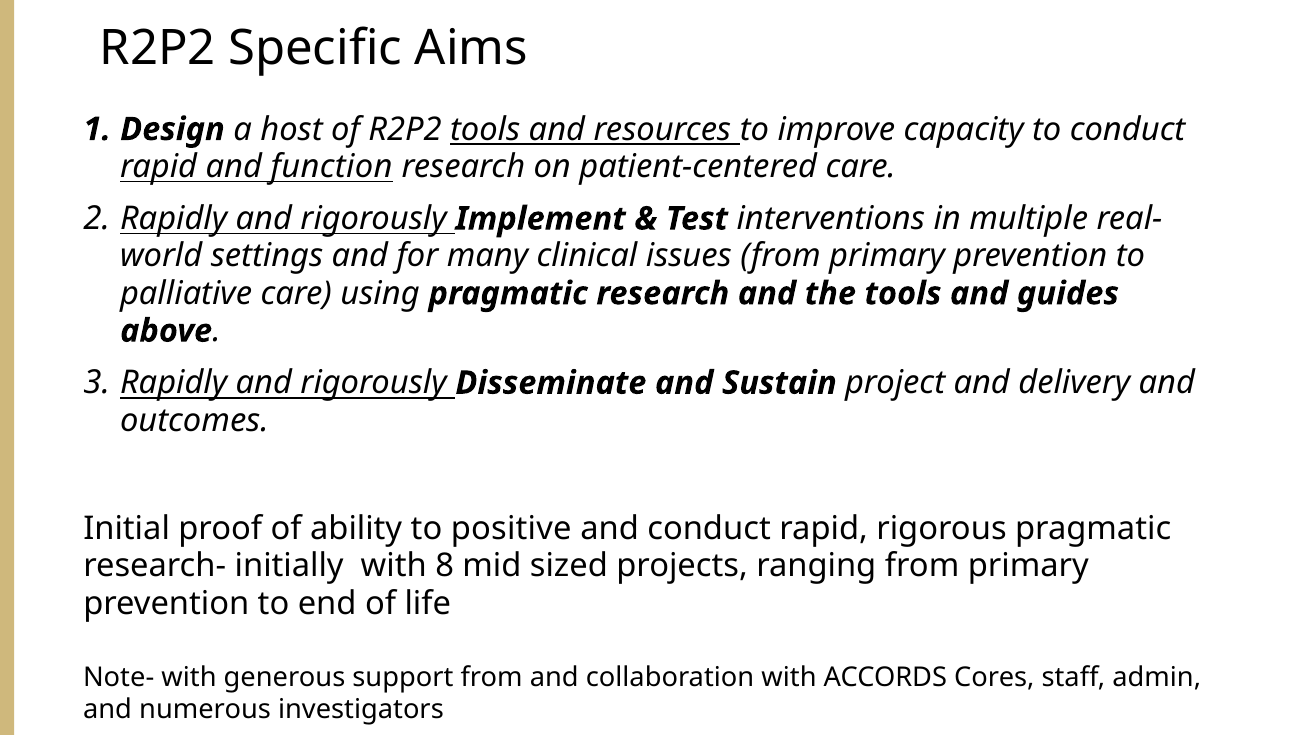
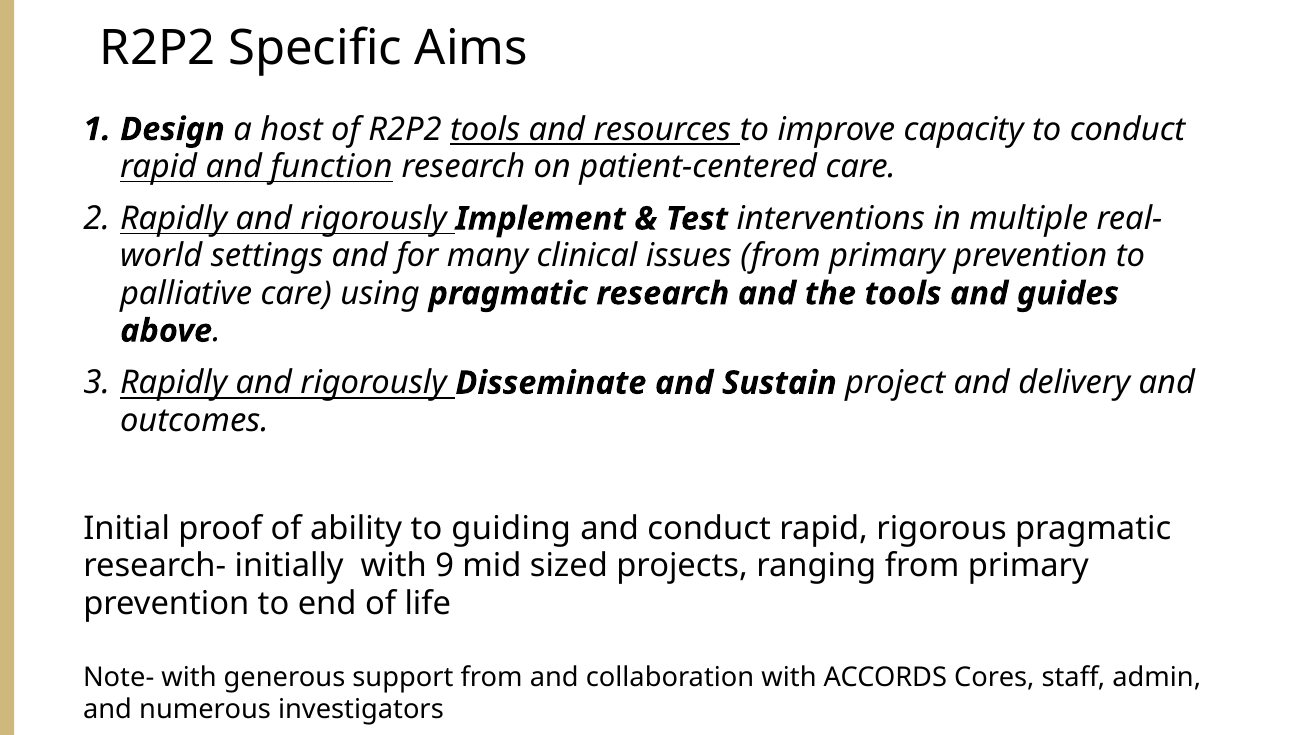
positive: positive -> guiding (511, 529)
8: 8 -> 9 (445, 566)
